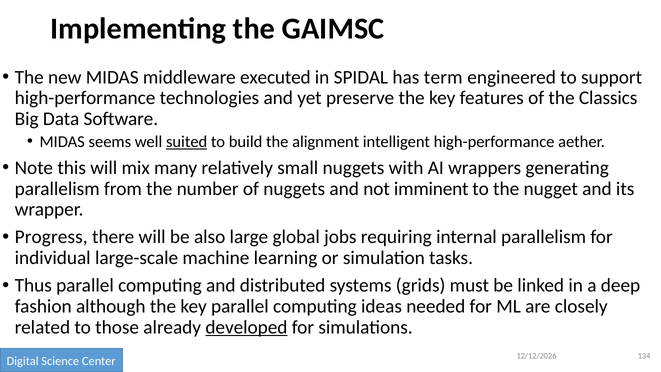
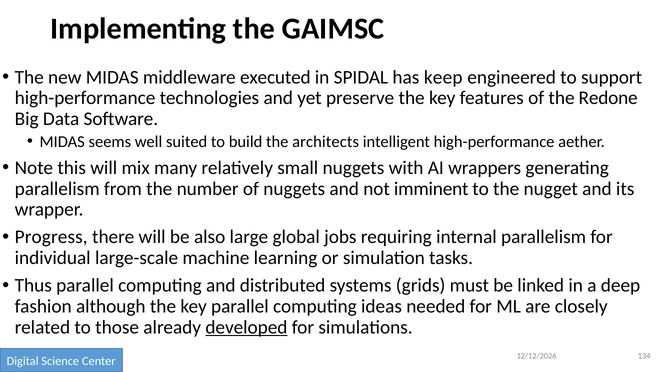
term: term -> keep (443, 77)
Classics: Classics -> Redone (608, 98)
suited underline: present -> none (187, 142)
alignment: alignment -> architects (326, 142)
